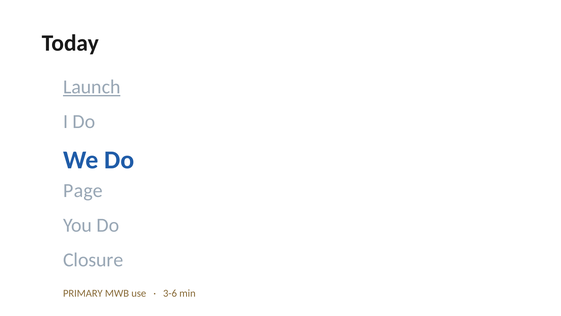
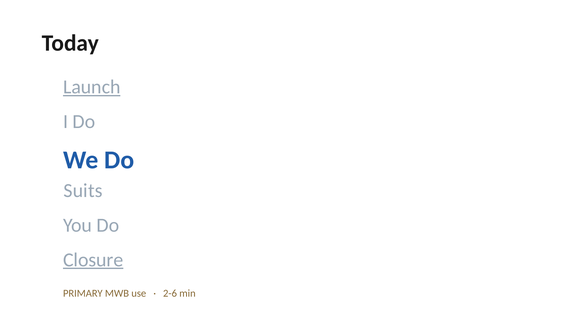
Page: Page -> Suits (83, 190)
Closure underline: none -> present (93, 259)
3-6: 3-6 -> 2-6 (170, 293)
